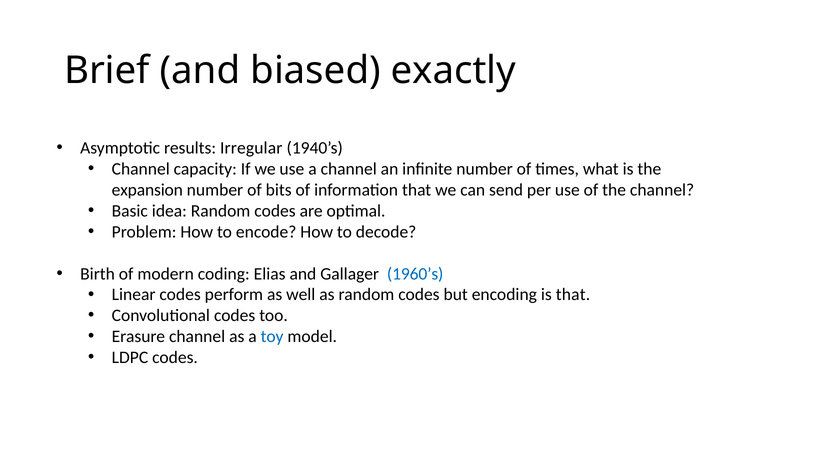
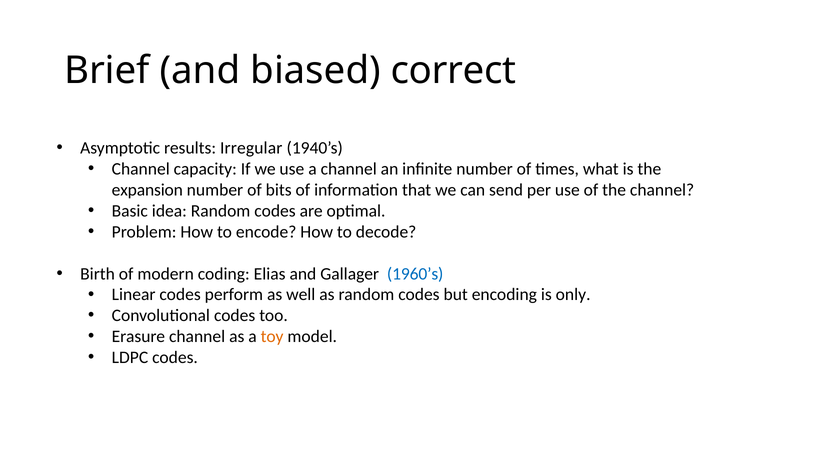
exactly: exactly -> correct (453, 71)
is that: that -> only (573, 295)
toy colour: blue -> orange (272, 337)
